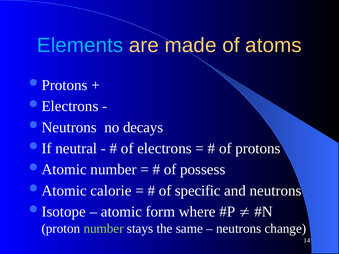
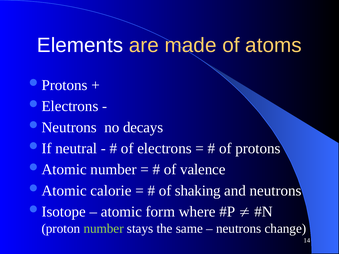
Elements colour: light blue -> white (80, 45)
possess: possess -> valence (203, 170)
specific: specific -> shaking (198, 191)
